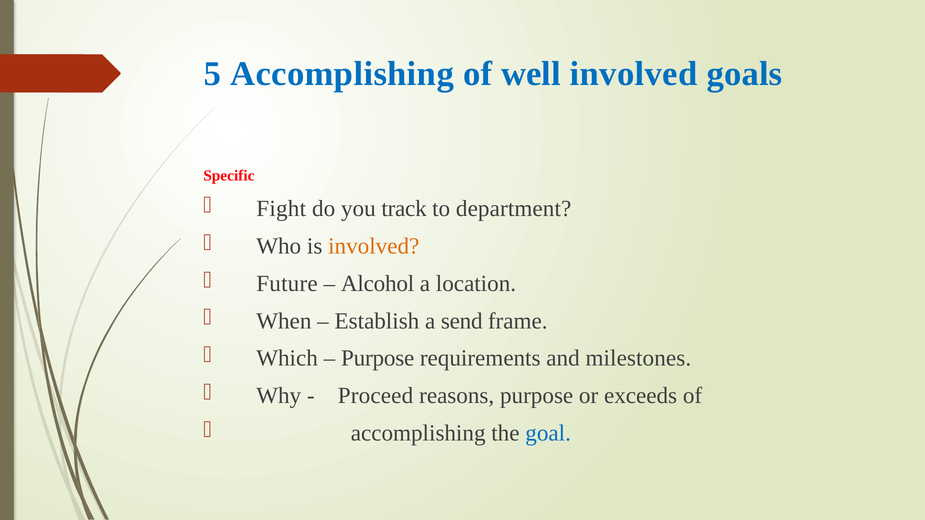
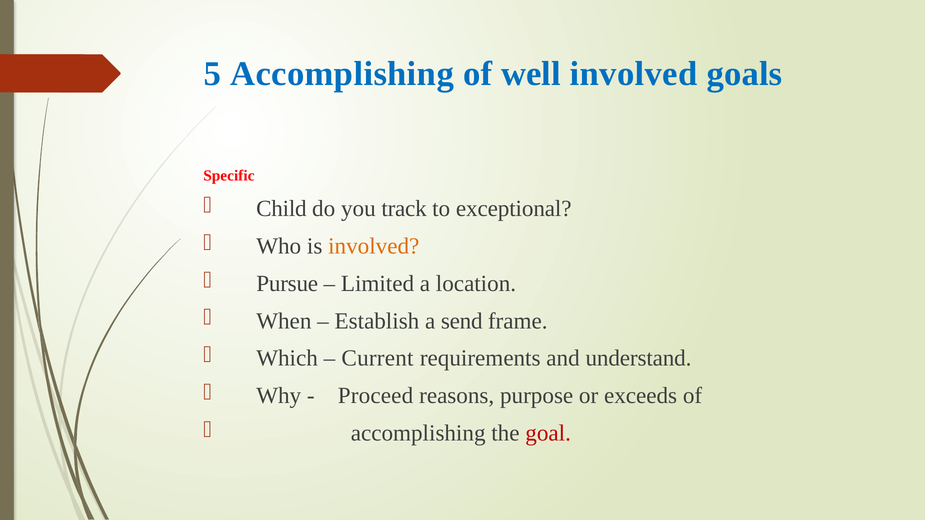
Fight: Fight -> Child (281, 209)
department: department -> exceptional (514, 209)
Future: Future -> Pursue (287, 284)
Alcohol: Alcohol -> Limited (377, 284)
Purpose: Purpose -> Current (377, 359)
milestones: milestones -> understand (638, 359)
goal colour: blue -> red (548, 433)
